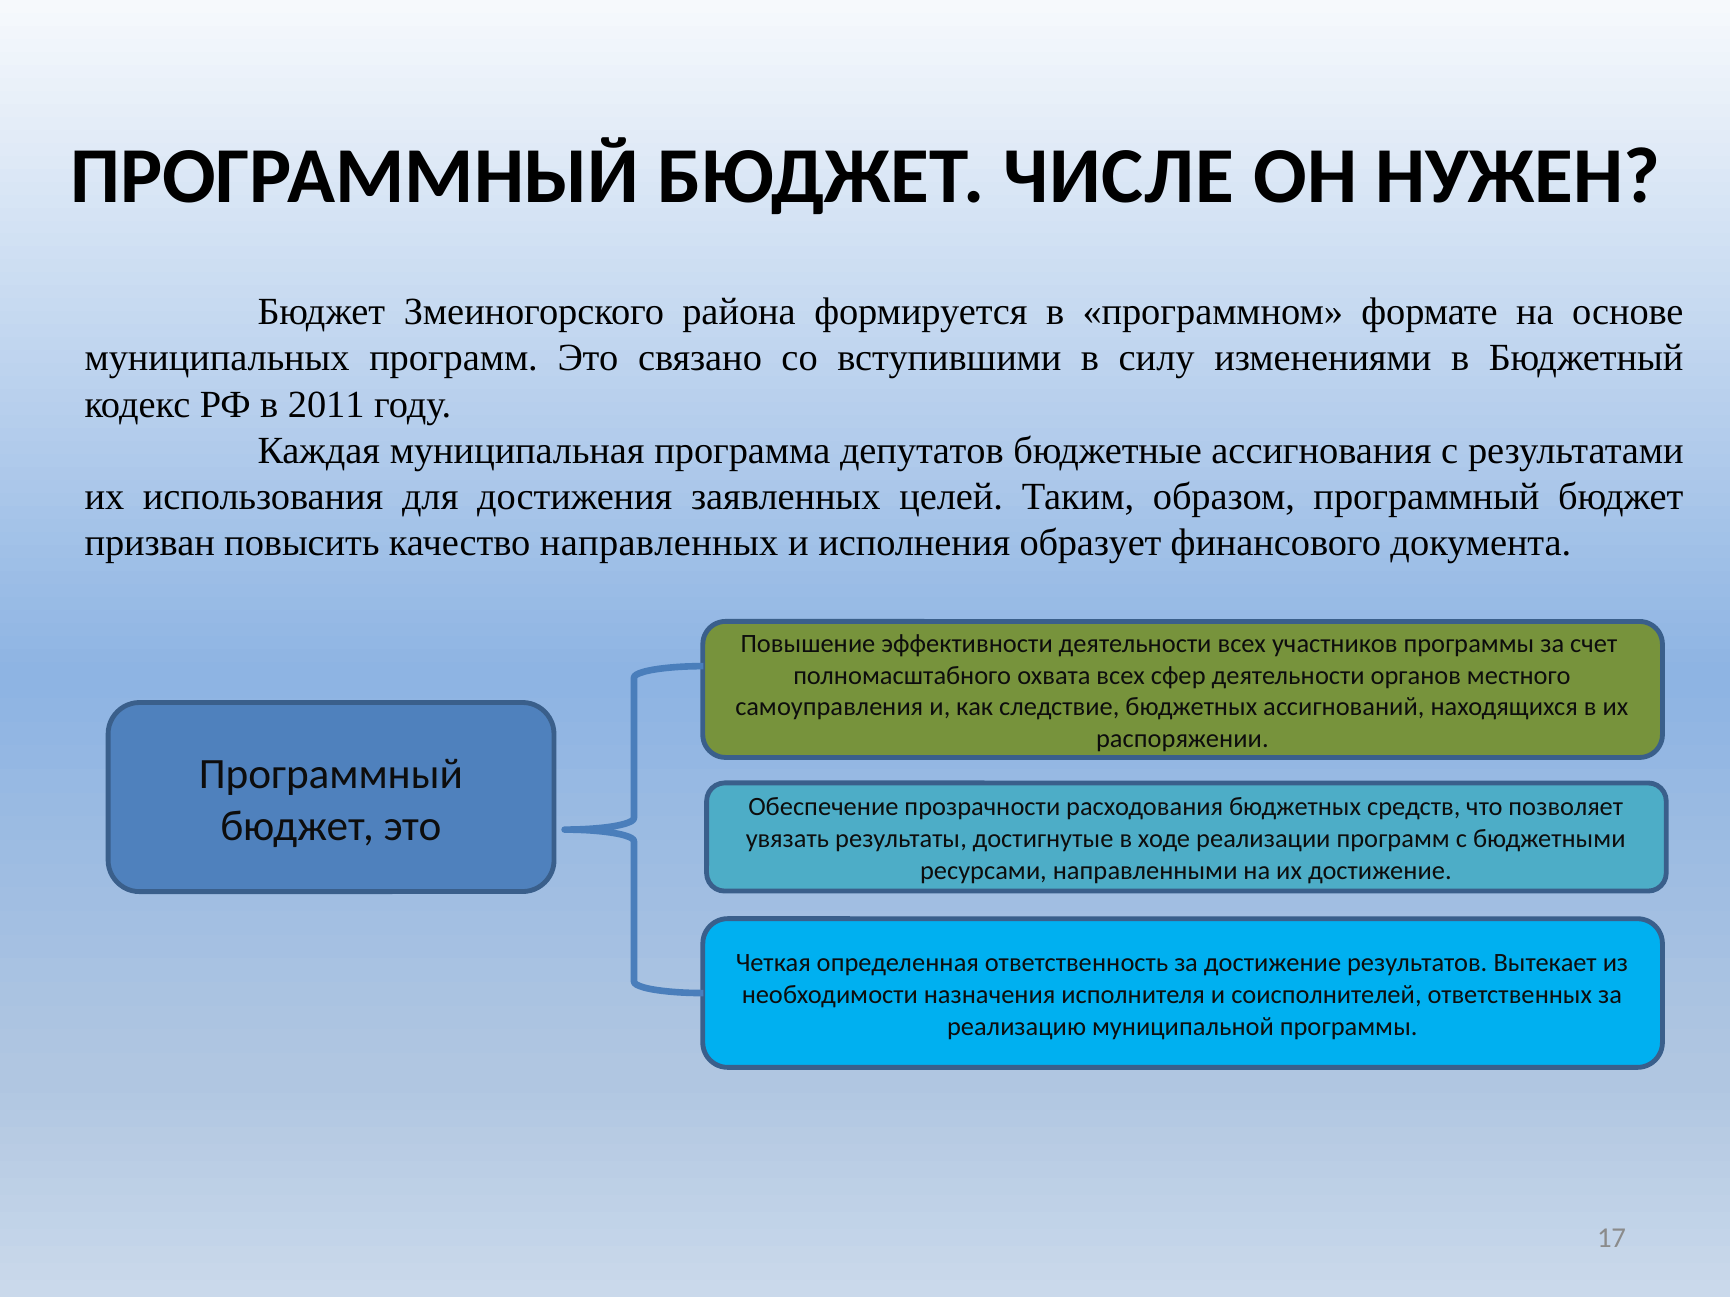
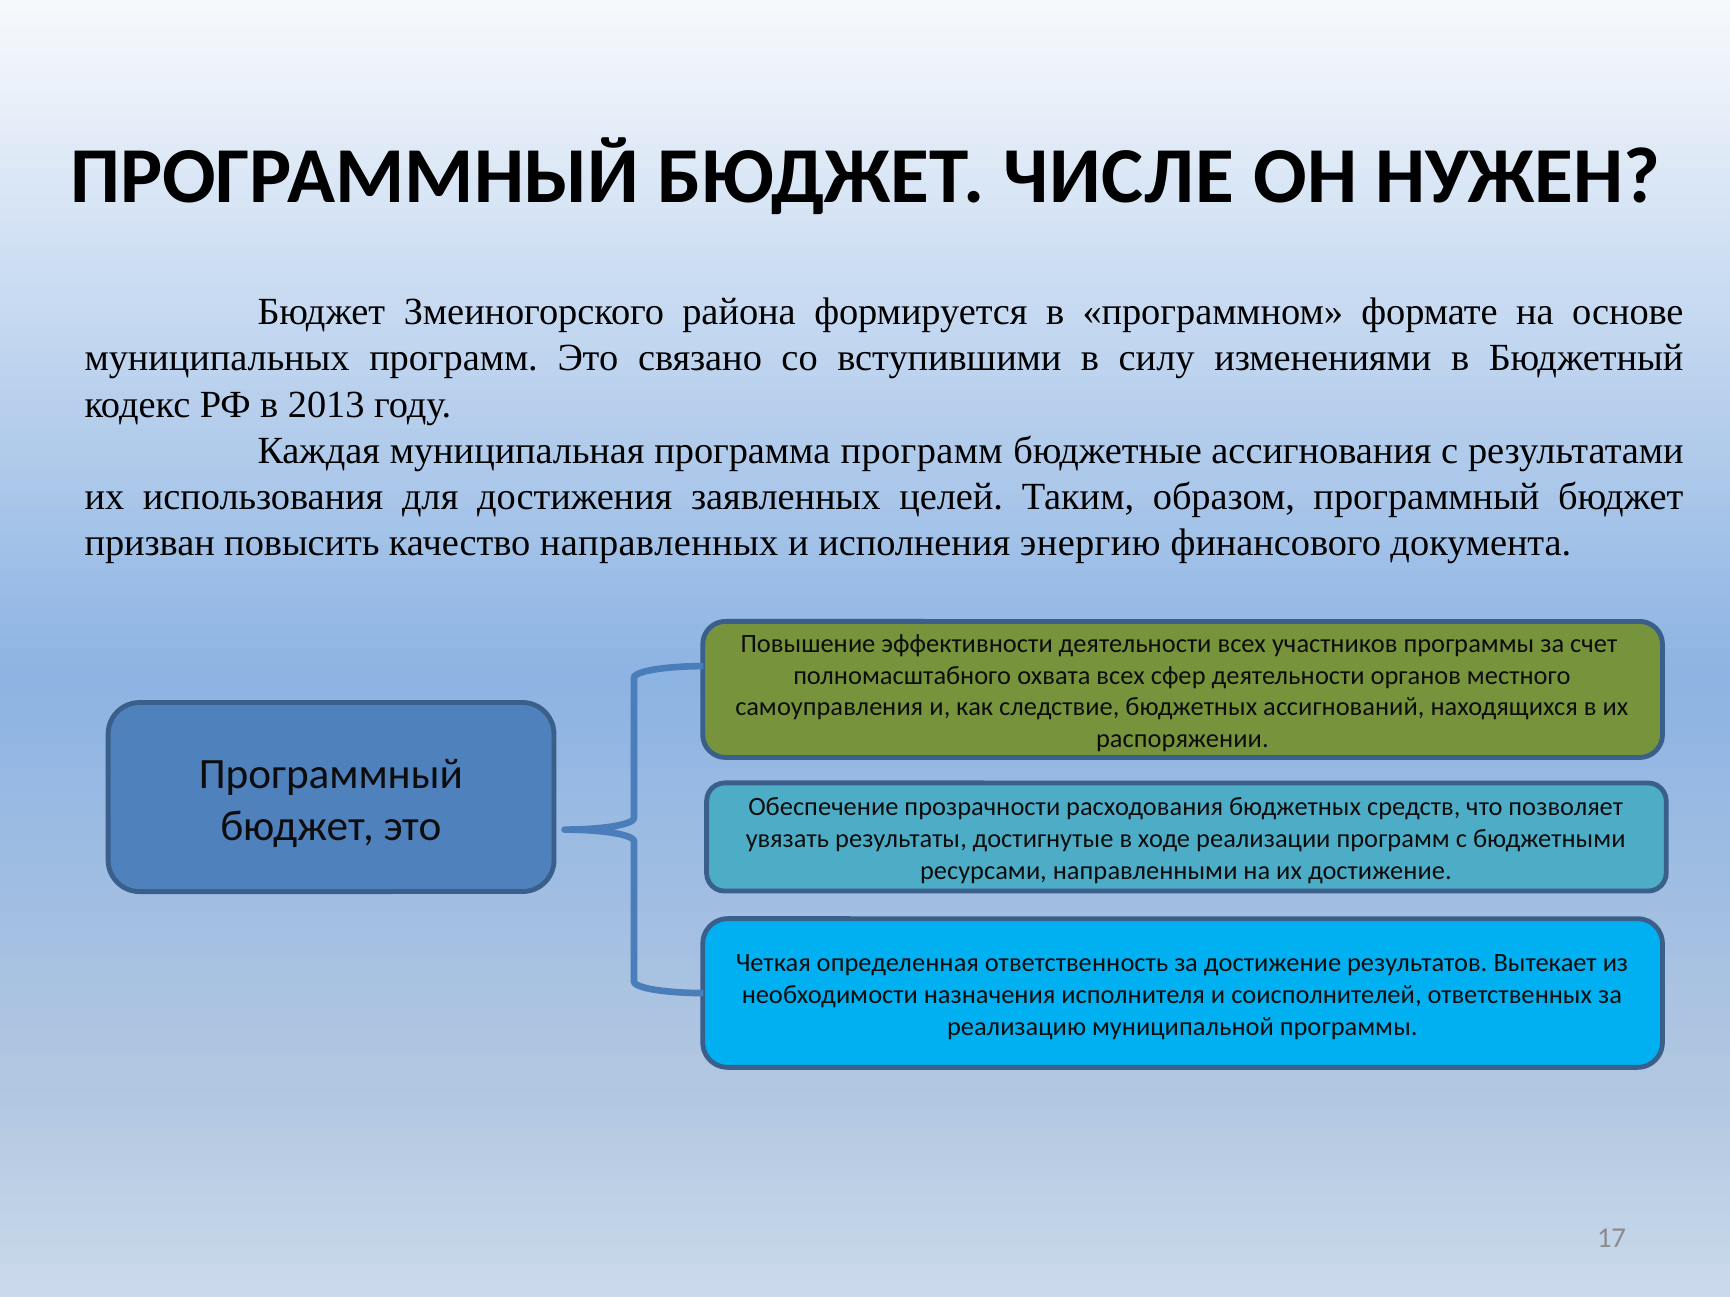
2011: 2011 -> 2013 (326, 405)
программа депутатов: депутатов -> программ (922, 451)
образует: образует -> энергию (1090, 543)
